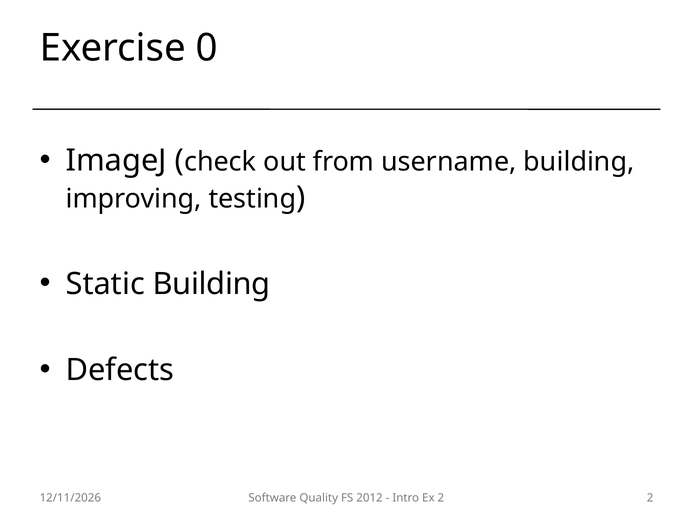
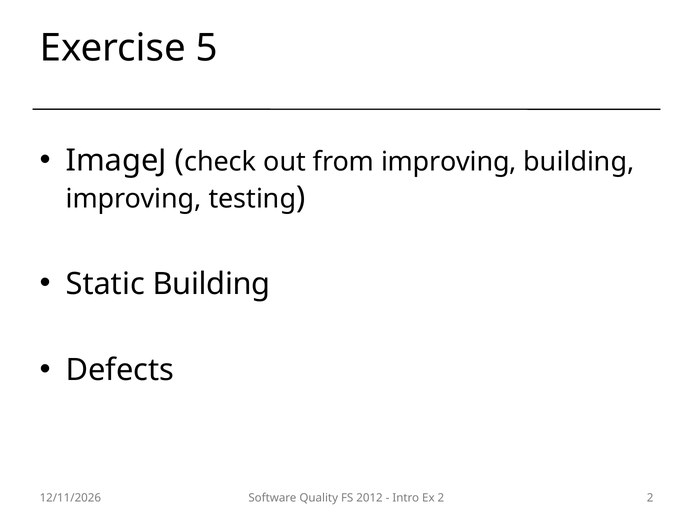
0: 0 -> 5 (207, 48)
from username: username -> improving (449, 162)
